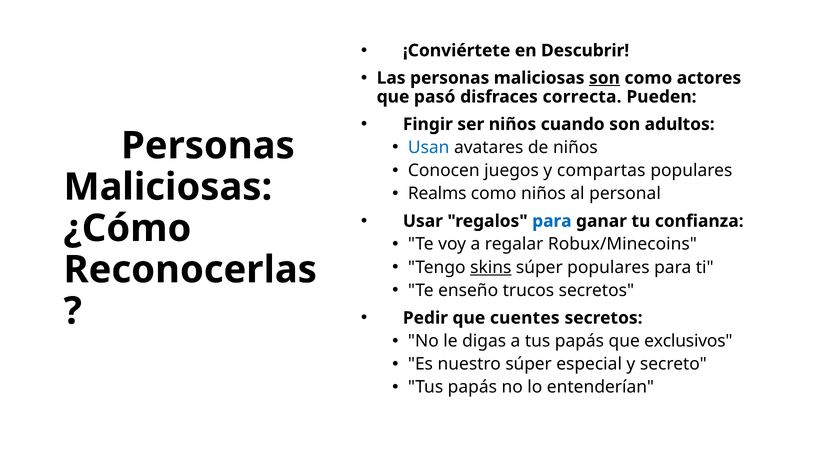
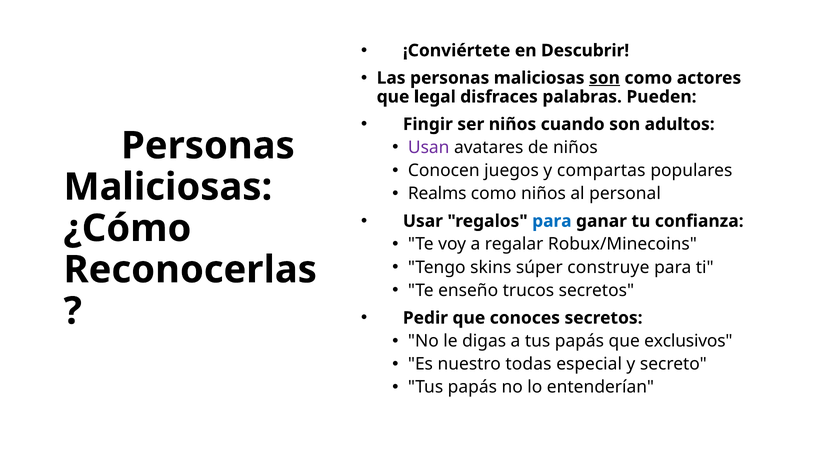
pasó: pasó -> legal (435, 97)
correcta: correcta -> palabras (582, 97)
Usan colour: blue -> purple (429, 147)
skins underline: present -> none (491, 267)
súper populares: populares -> construye (608, 267)
cuentes: cuentes -> conoces (525, 318)
nuestro súper: súper -> todas (528, 364)
